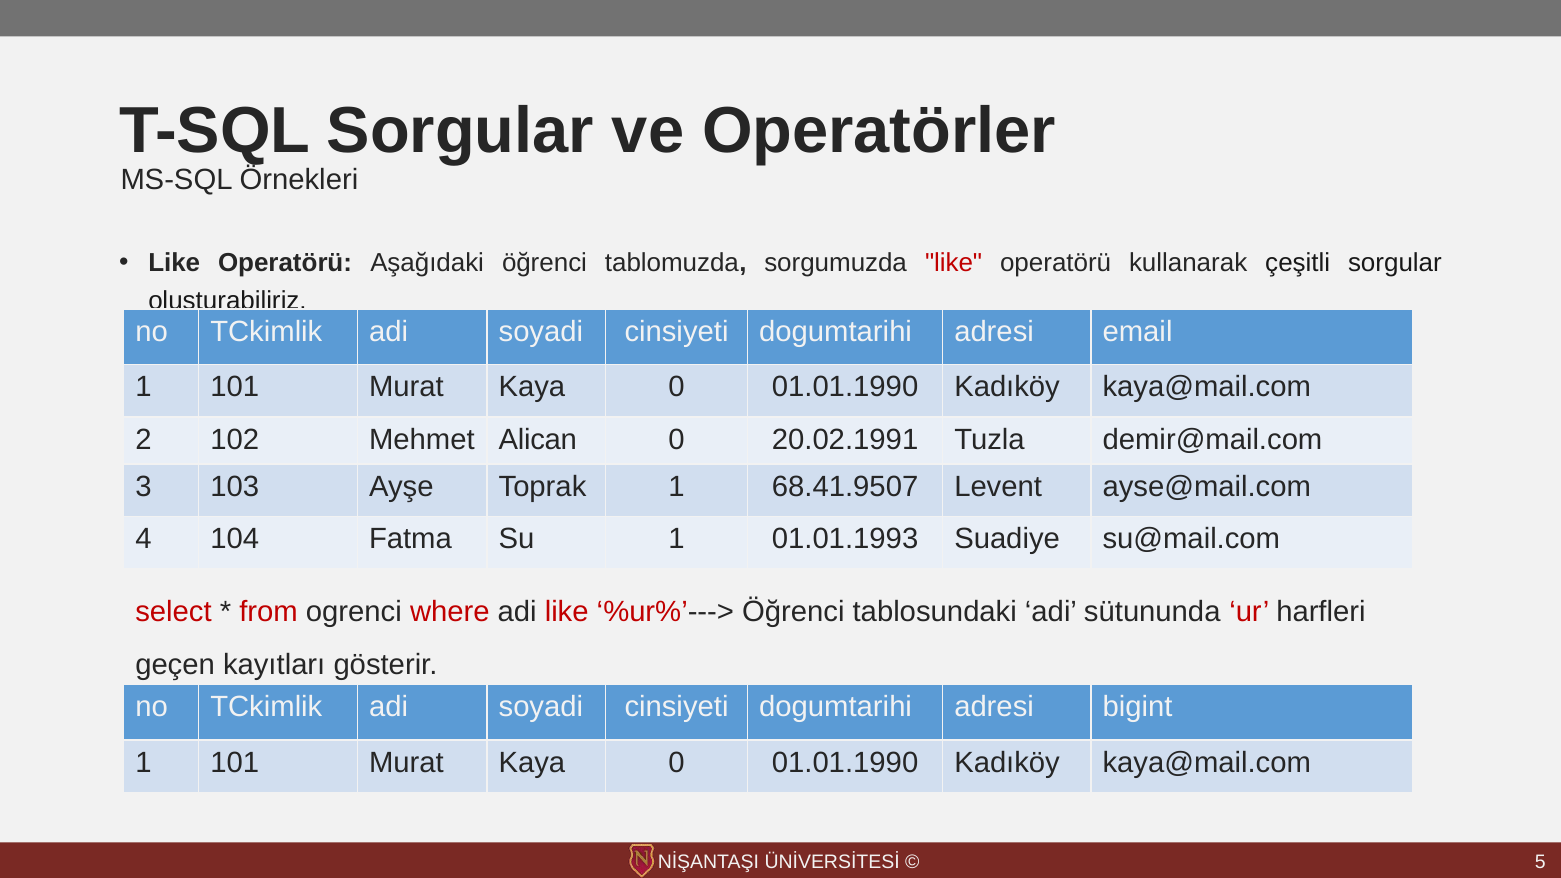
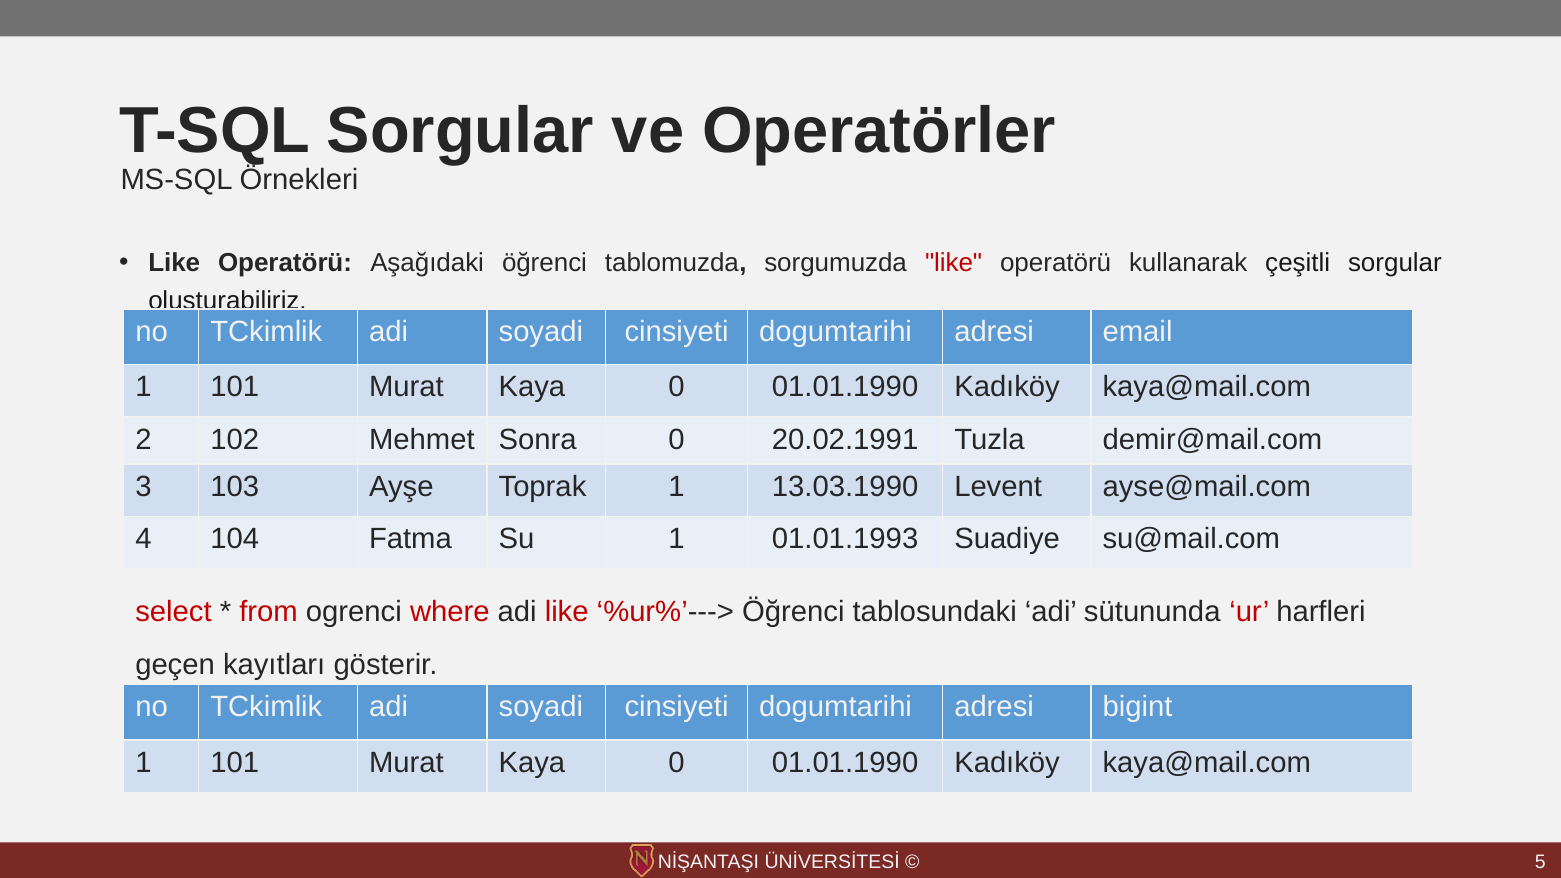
Alican: Alican -> Sonra (538, 440)
68.41.9507: 68.41.9507 -> 13.03.1990 (845, 487)
